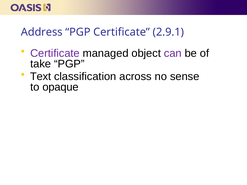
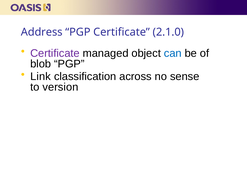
2.9.1: 2.9.1 -> 2.1.0 (168, 32)
can colour: purple -> blue (173, 53)
take: take -> blob (41, 64)
Text: Text -> Link (41, 77)
opaque: opaque -> version (60, 87)
